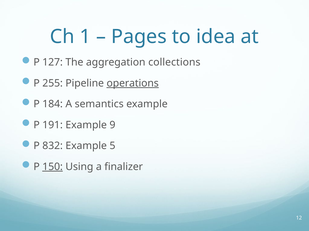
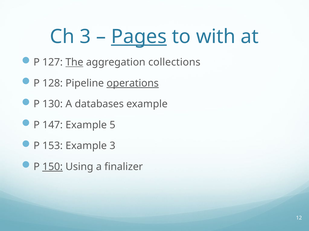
Ch 1: 1 -> 3 (85, 37)
Pages underline: none -> present (139, 37)
idea: idea -> with (216, 37)
The underline: none -> present (74, 63)
255: 255 -> 128 (53, 83)
184: 184 -> 130 (53, 104)
semantics: semantics -> databases (99, 104)
191: 191 -> 147 (53, 125)
9: 9 -> 5 (112, 125)
832: 832 -> 153 (53, 146)
Example 5: 5 -> 3 (112, 146)
